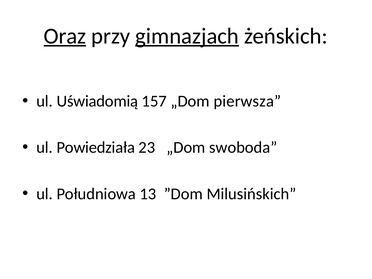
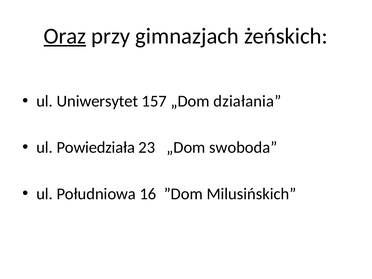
gimnazjach underline: present -> none (187, 36)
Uświadomią: Uświadomią -> Uniwersytet (97, 101)
pierwsza: pierwsza -> działania (247, 101)
13: 13 -> 16 (148, 194)
